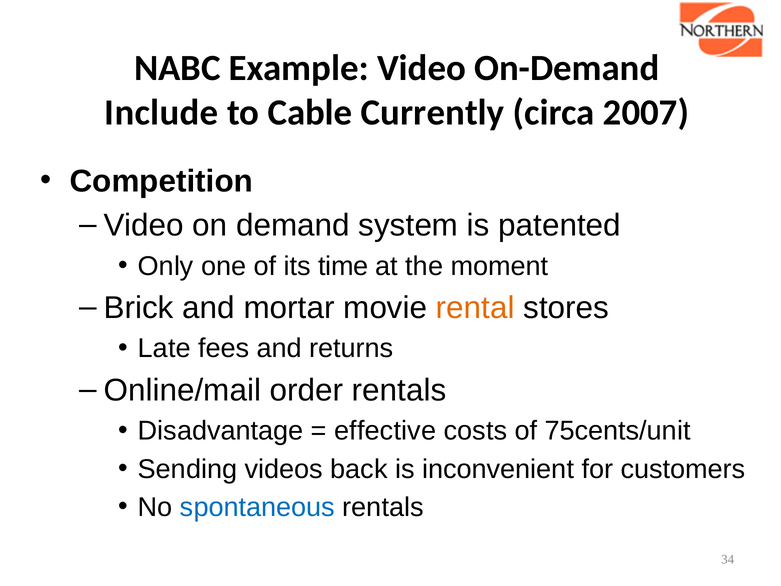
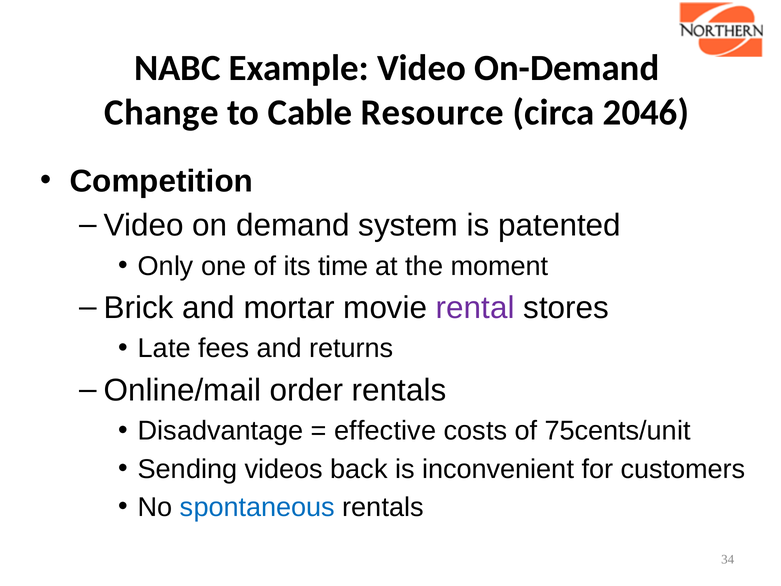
Include: Include -> Change (162, 113)
Currently: Currently -> Resource (432, 113)
2007: 2007 -> 2046 (646, 113)
rental colour: orange -> purple (475, 308)
